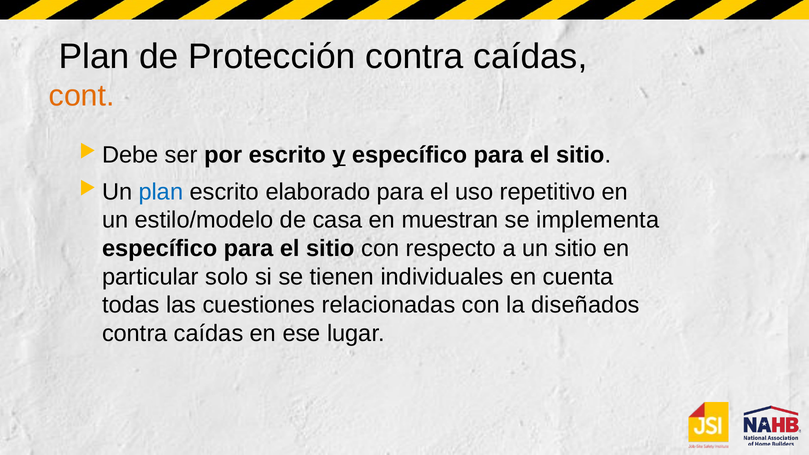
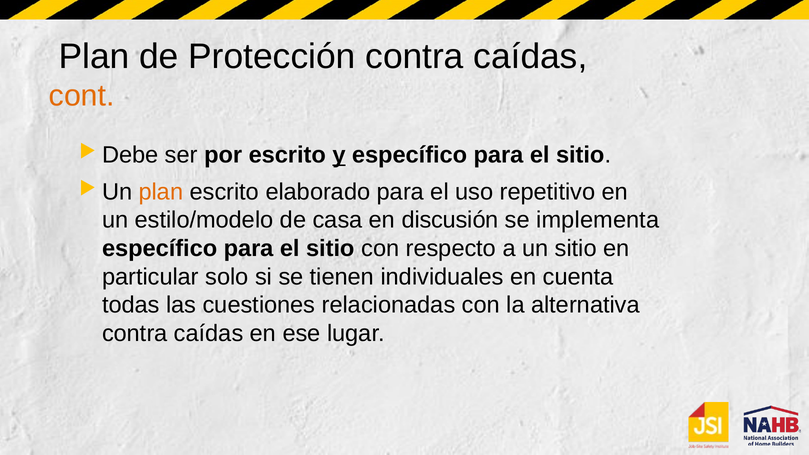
plan colour: blue -> orange (161, 192)
muestran: muestran -> discusión (450, 220)
diseñados: diseñados -> alternativa (585, 305)
